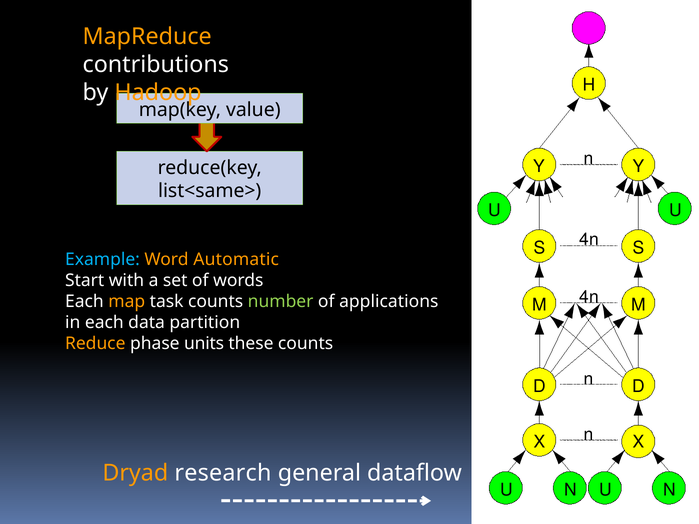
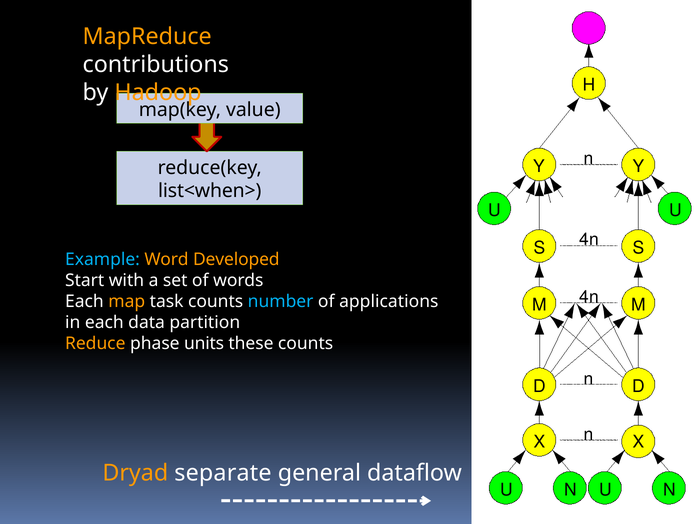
list<same>: list<same> -> list<when> (210, 191)
Automatic: Automatic -> Developed (236, 260)
number colour: light green -> light blue (281, 302)
research: research -> separate (223, 473)
